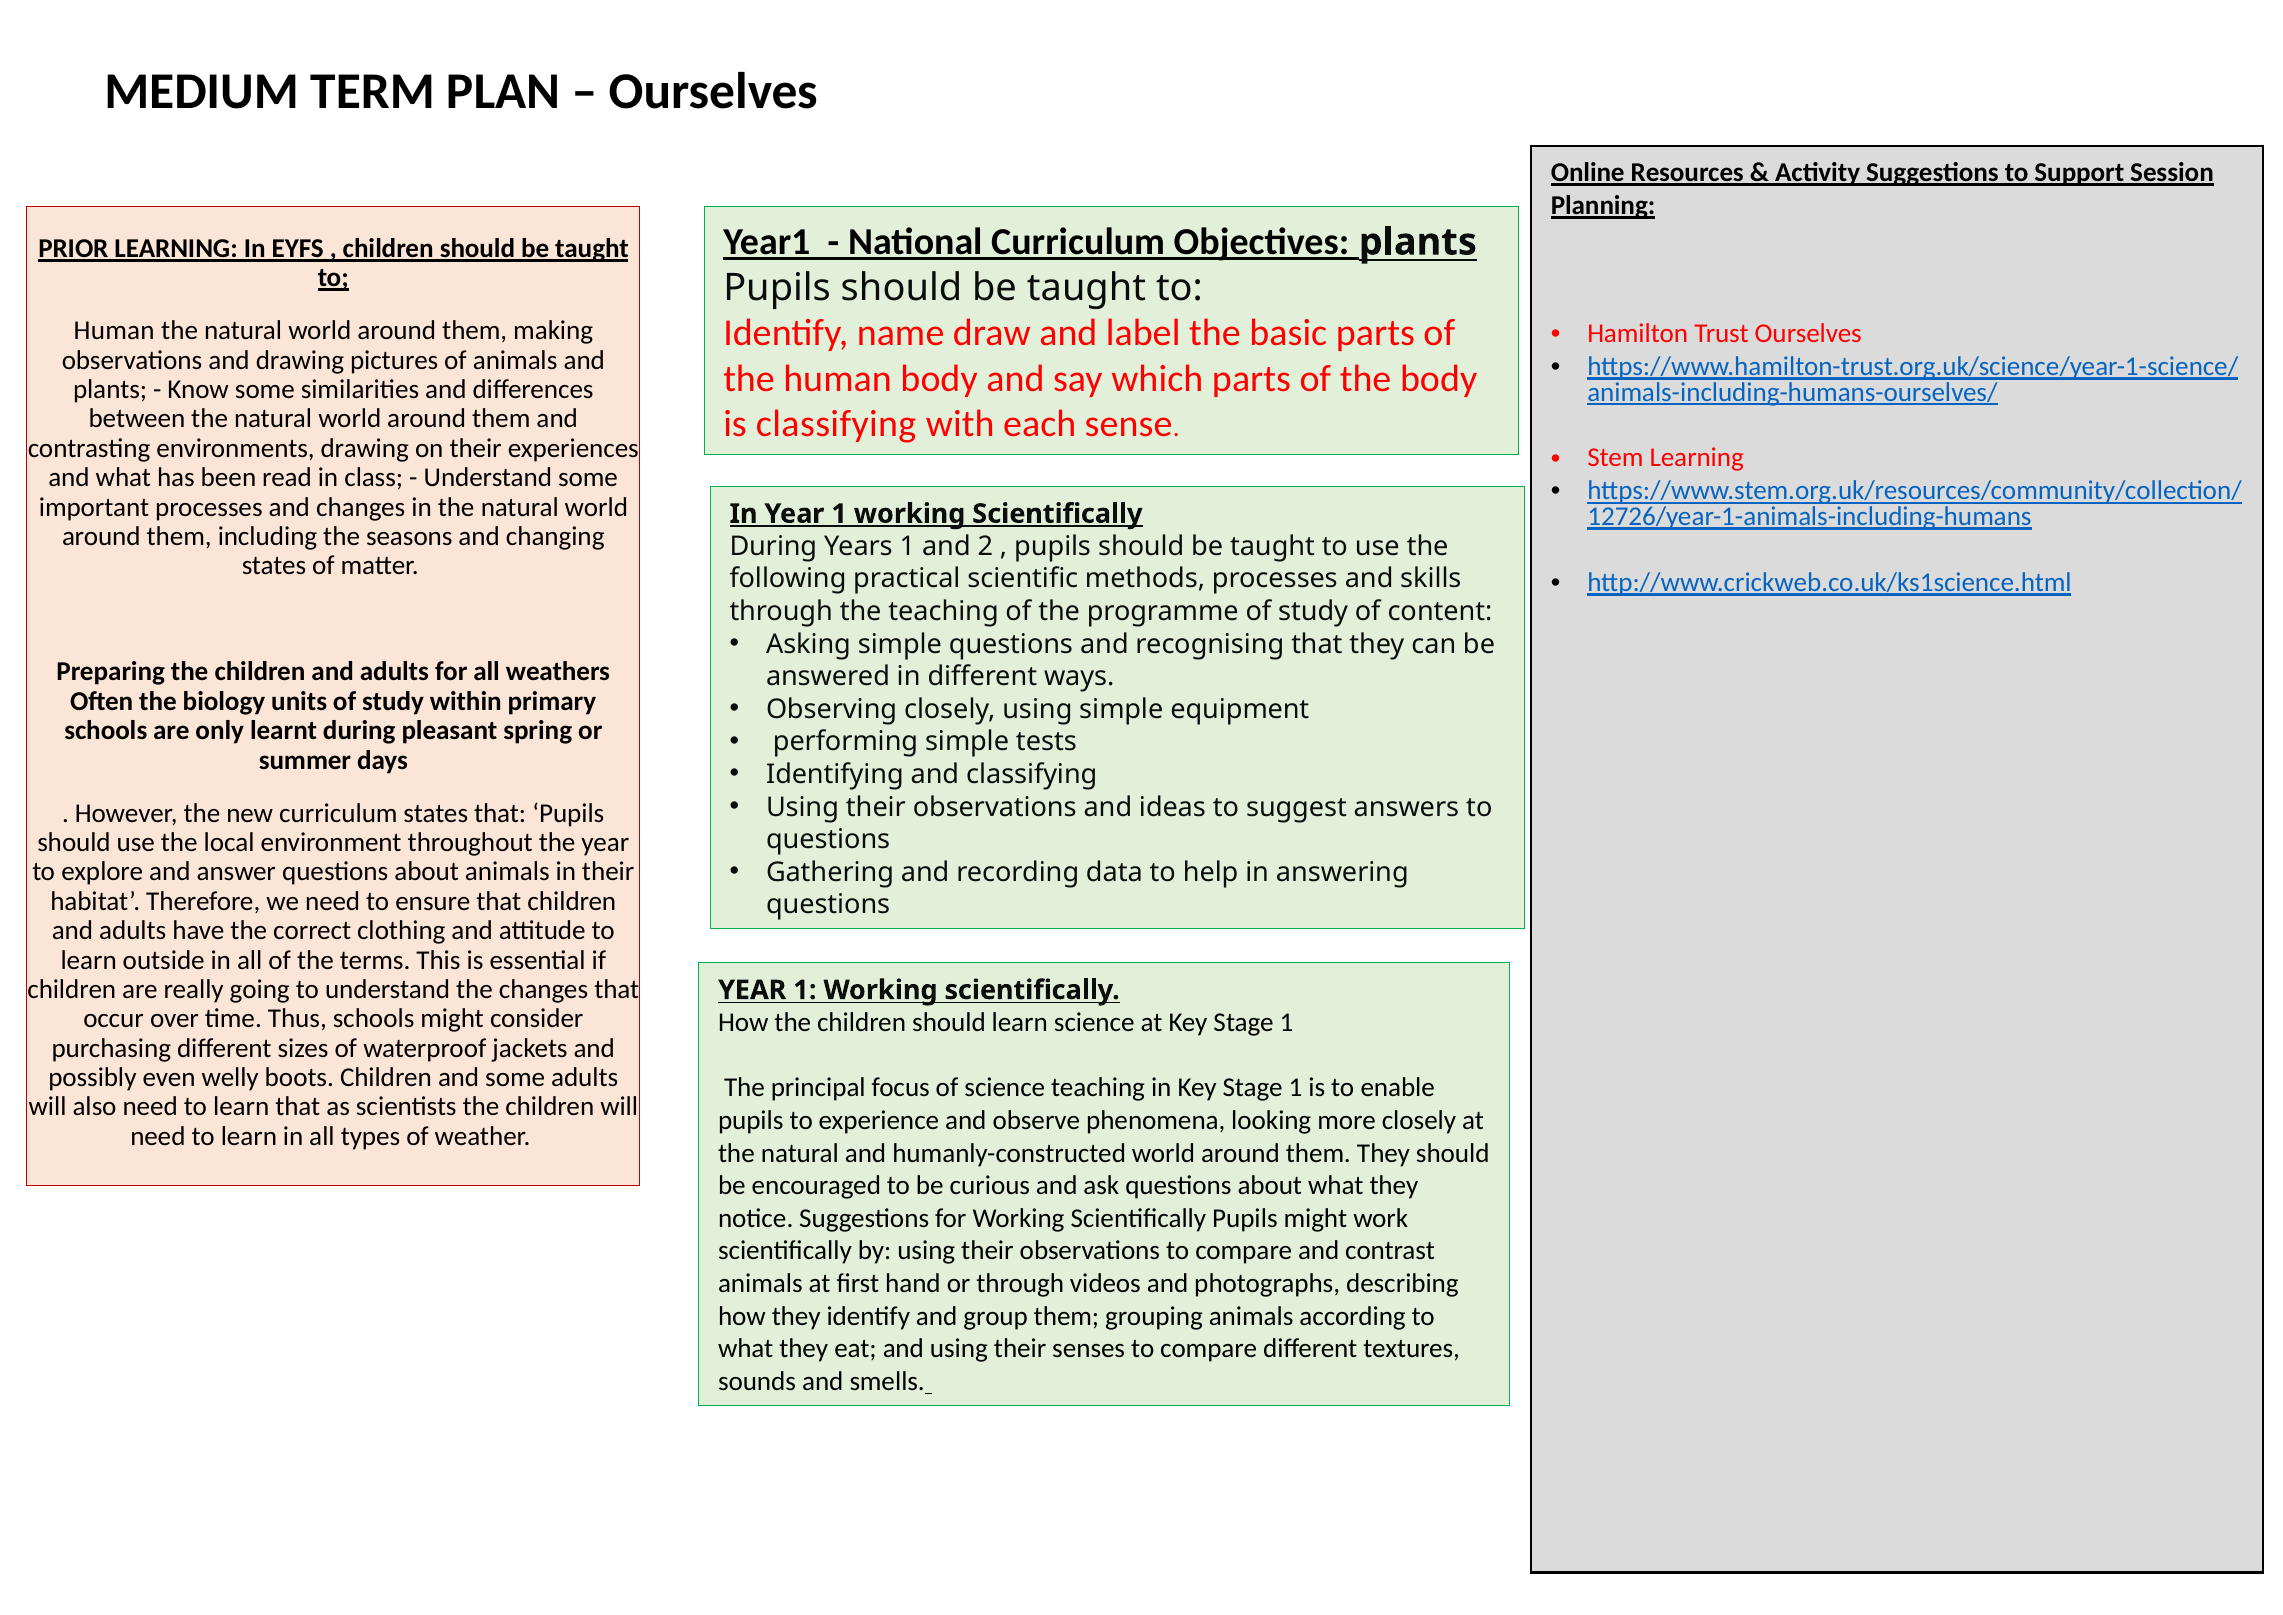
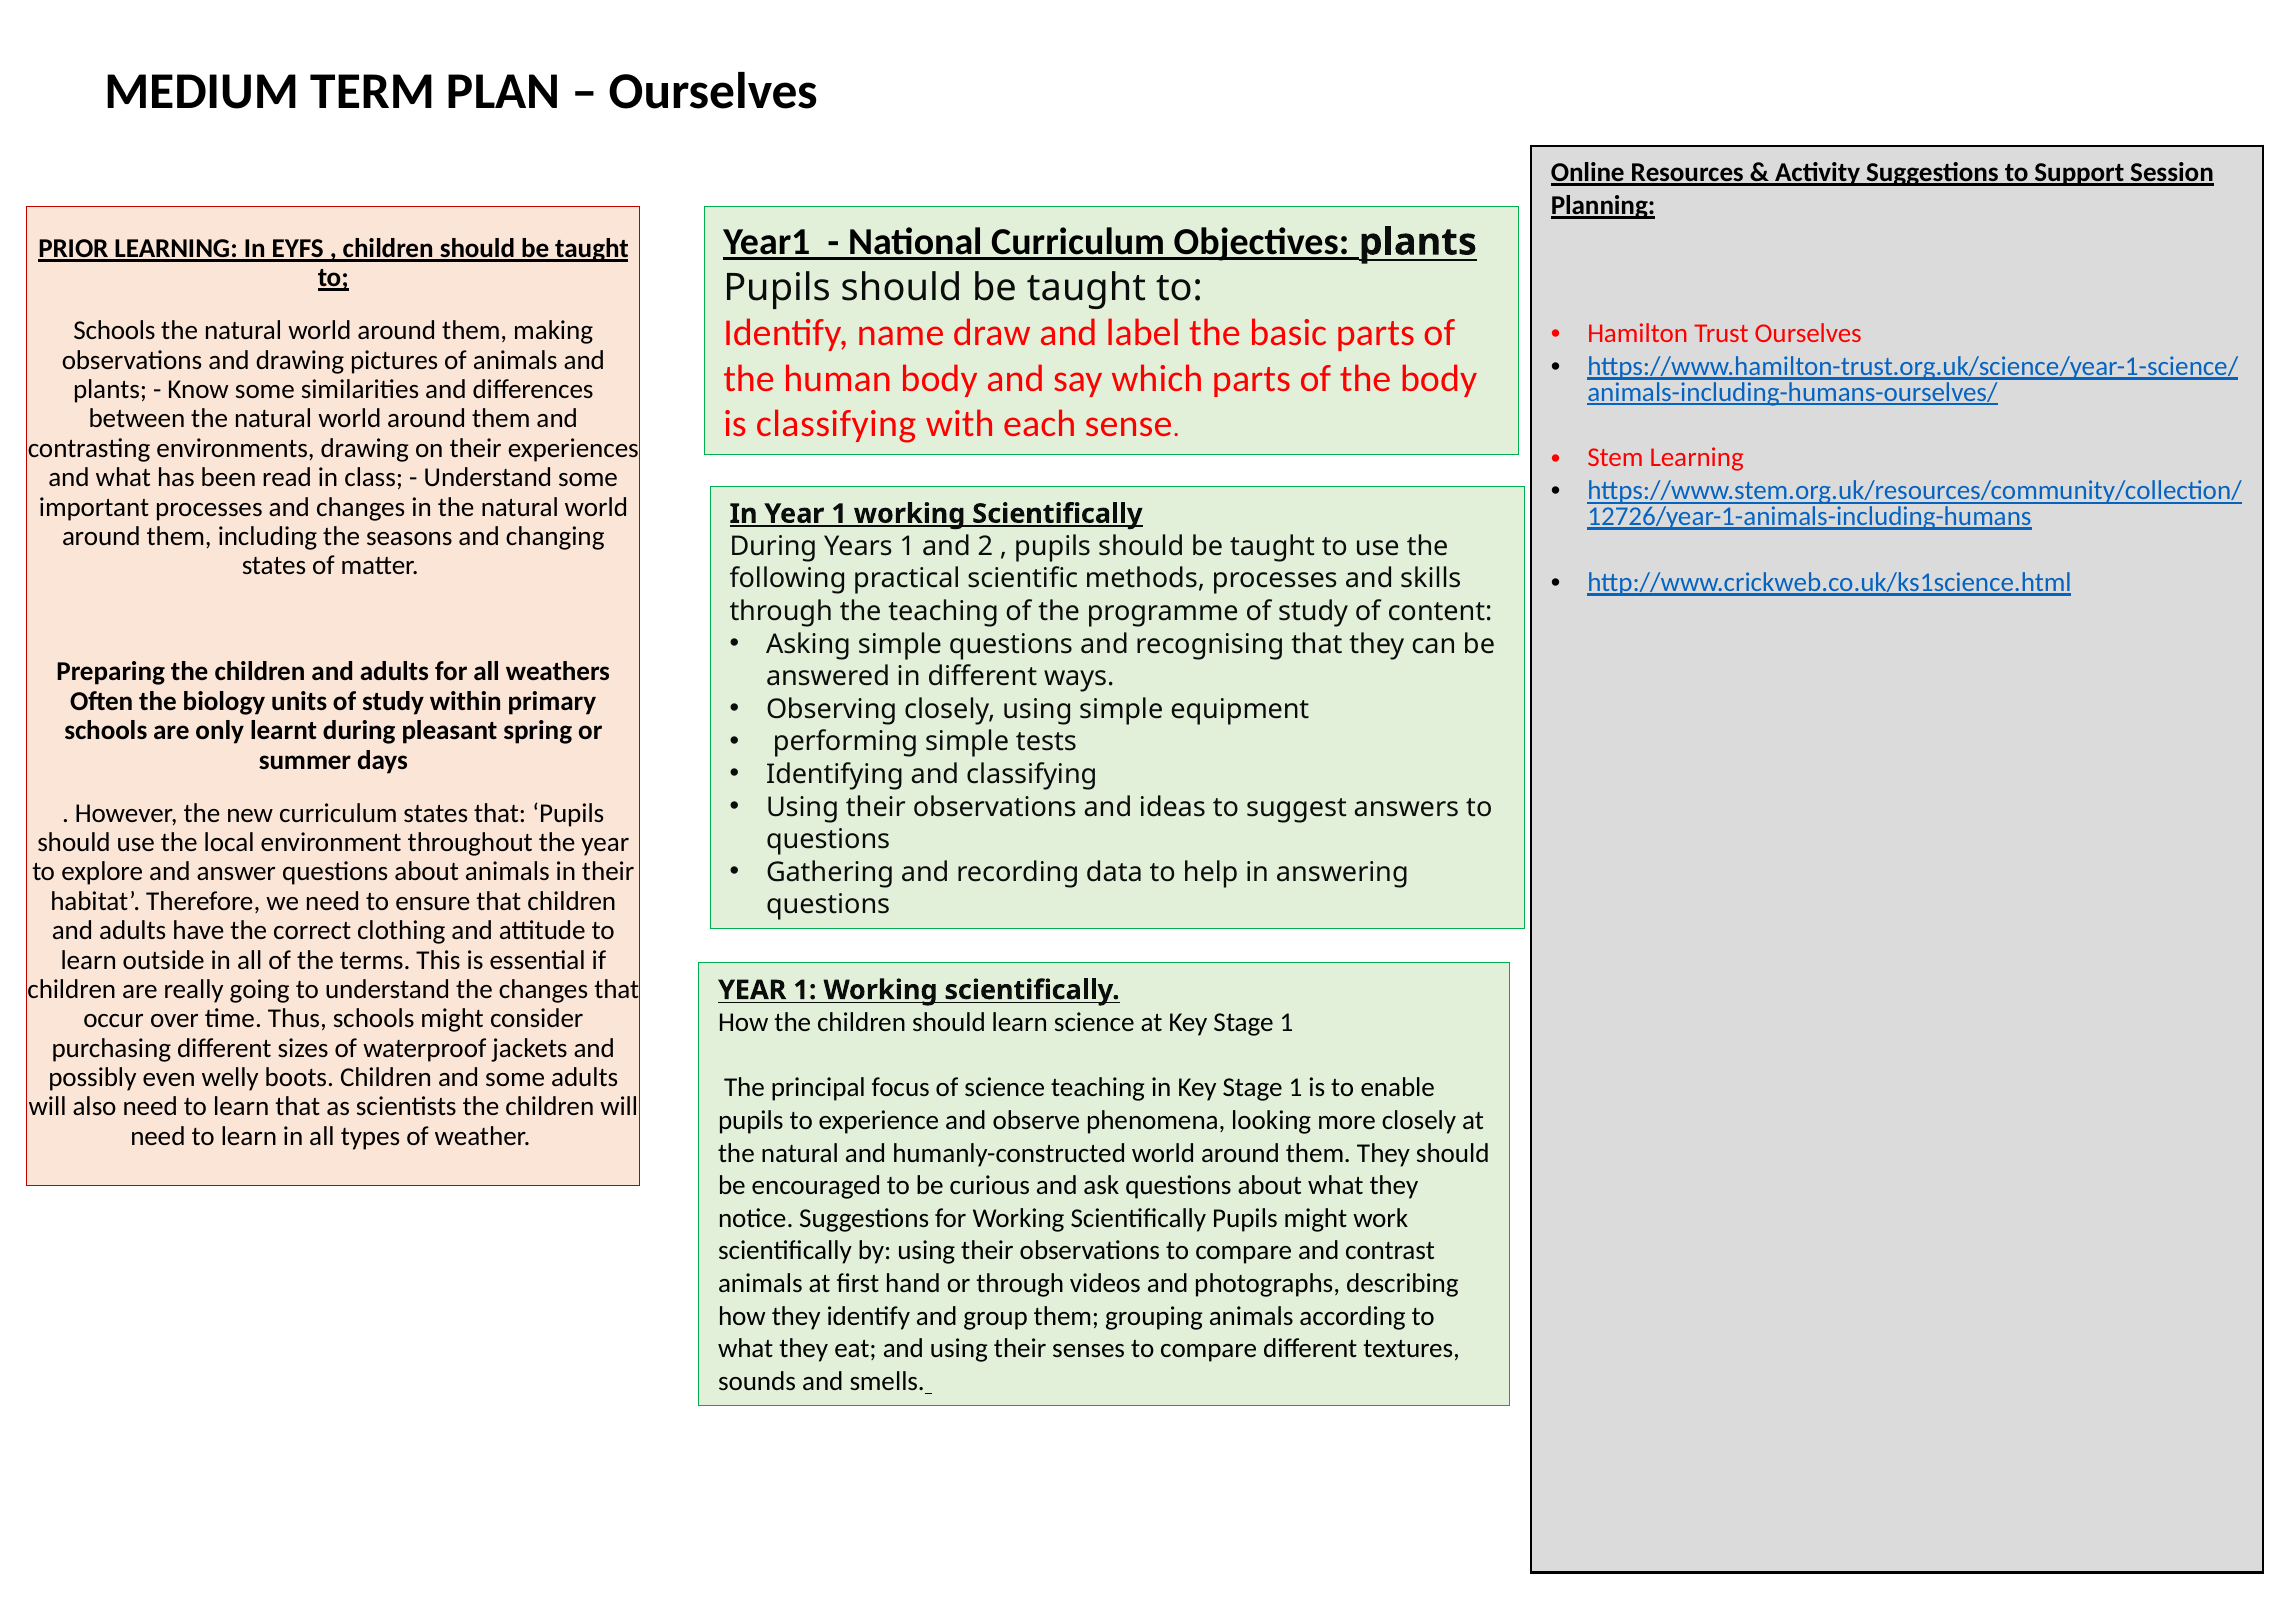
Human: Human -> Schools (114, 331)
